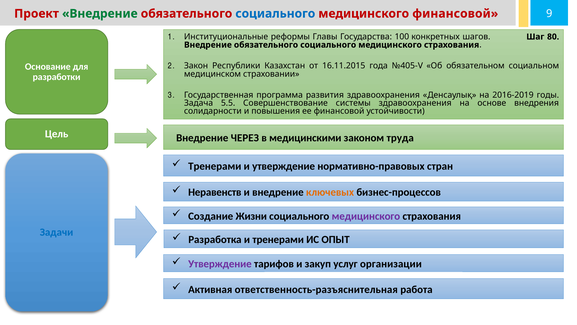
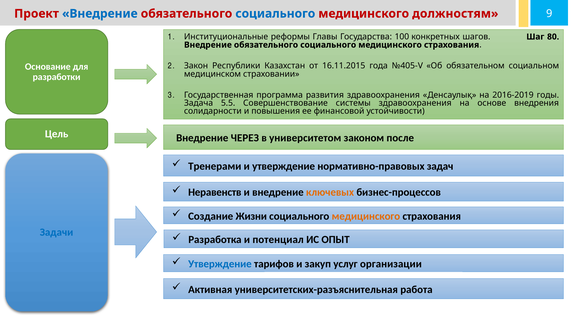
Внедрение colour: green -> blue (100, 14)
медицинского финансовой: финансовой -> должностям (455, 14)
медицинскими: медицинскими -> университетом (305, 138)
труда: труда -> после (400, 138)
стран: стран -> задач (440, 166)
медицинского colour: purple -> orange (366, 216)
и тренерами: тренерами -> потенциал (278, 239)
Утверждение colour: purple -> blue (220, 264)
ответственность-разъяснительная: ответственность-разъяснительная -> университетских-разъяснительная (316, 289)
